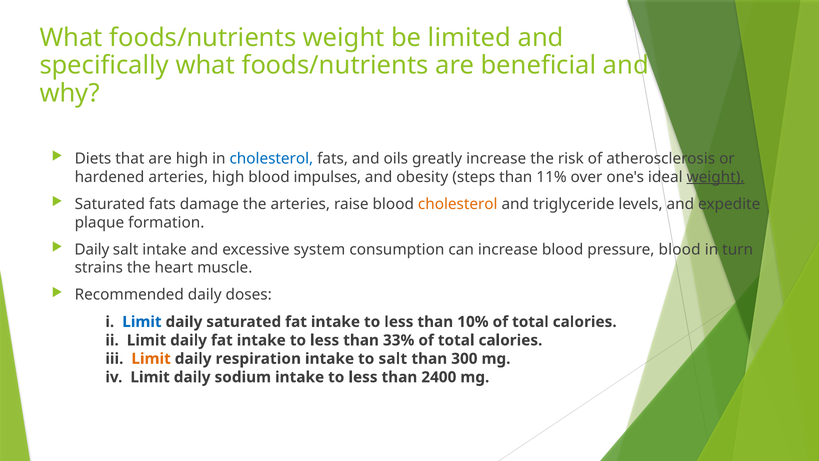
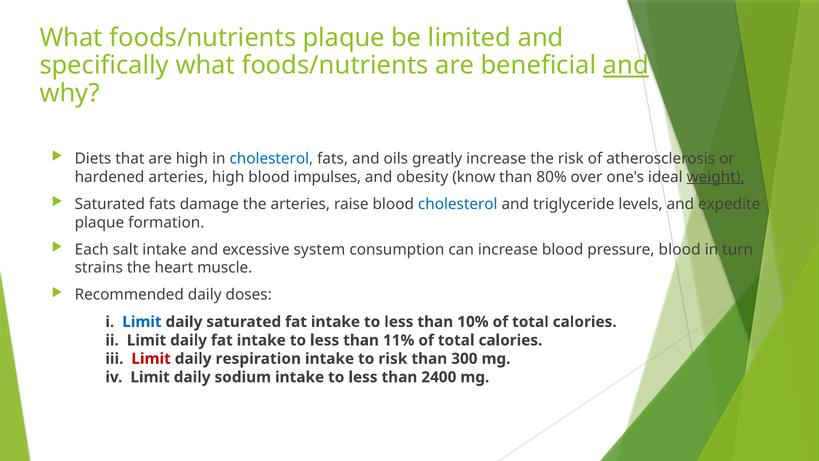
foods/nutrients weight: weight -> plaque (344, 38)
and underline: none -> present (626, 65)
steps: steps -> know (474, 177)
11%: 11% -> 80% (552, 177)
cholesterol colour: orange -> blue (458, 204)
Daily: Daily -> Each (92, 249)
33%: 33% -> 11% (399, 340)
Limit colour: orange -> red (151, 358)
to salt: salt -> risk (393, 358)
